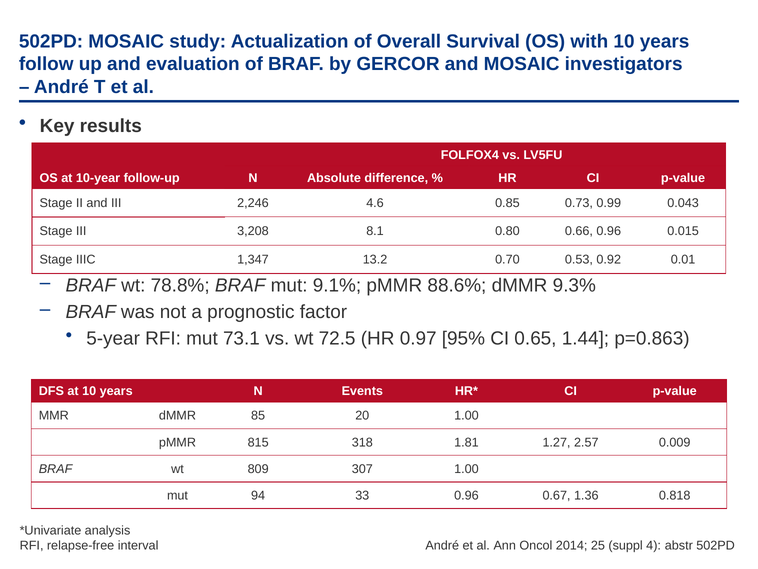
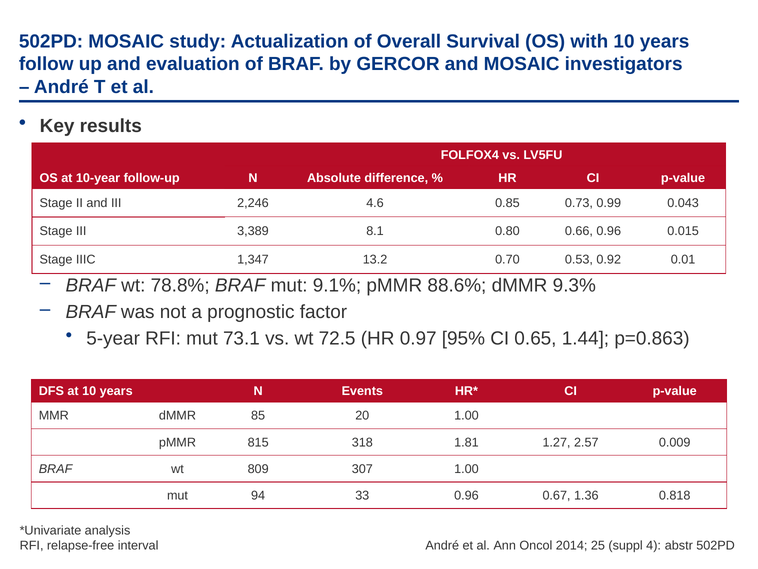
3,208: 3,208 -> 3,389 (253, 231)
